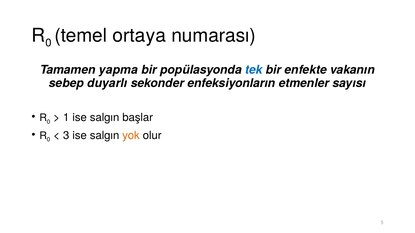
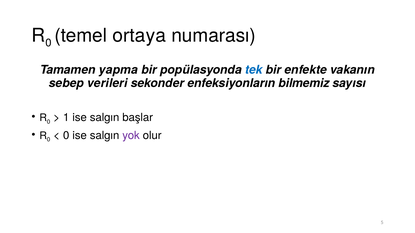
duyarlı: duyarlı -> verileri (107, 83)
etmenler: etmenler -> bilmemiz (304, 83)
3: 3 -> 0 (66, 136)
yok colour: orange -> purple (131, 136)
